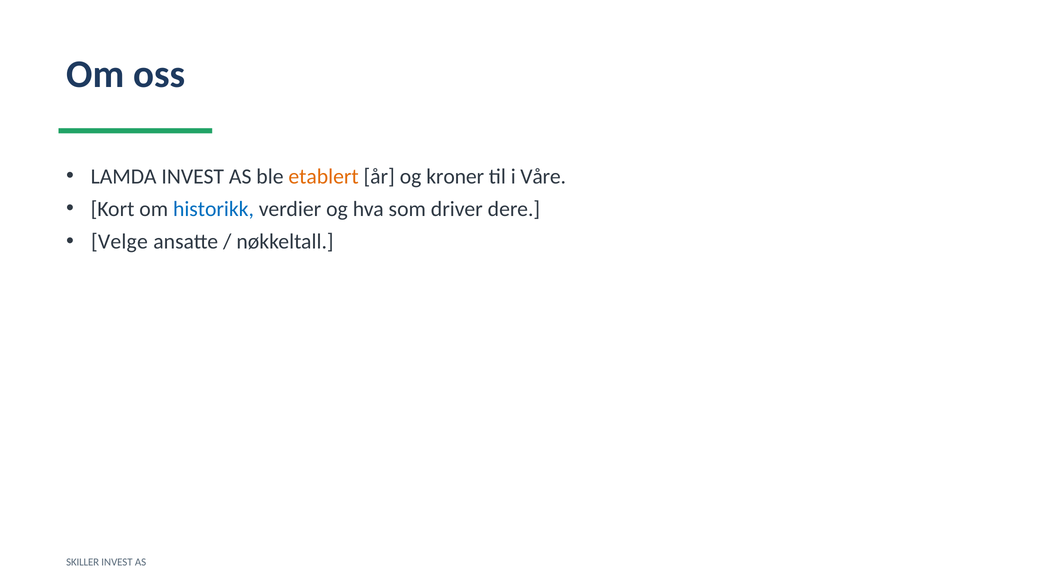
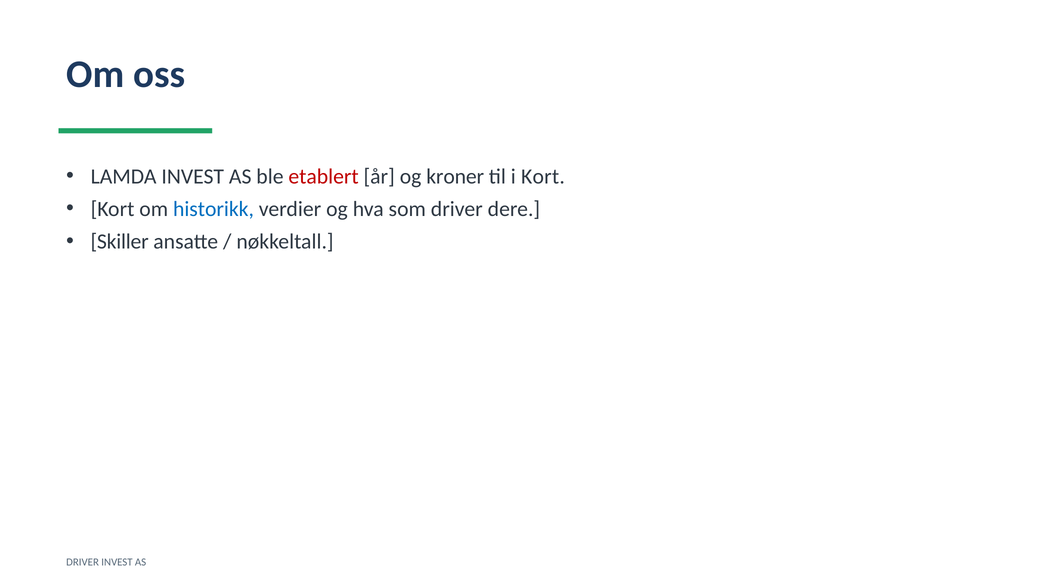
etablert colour: orange -> red (324, 176)
i Våre: Våre -> Kort (543, 176)
Velge: Velge -> Skiller (120, 241)
SKILLER: SKILLER -> DRIVER (83, 562)
